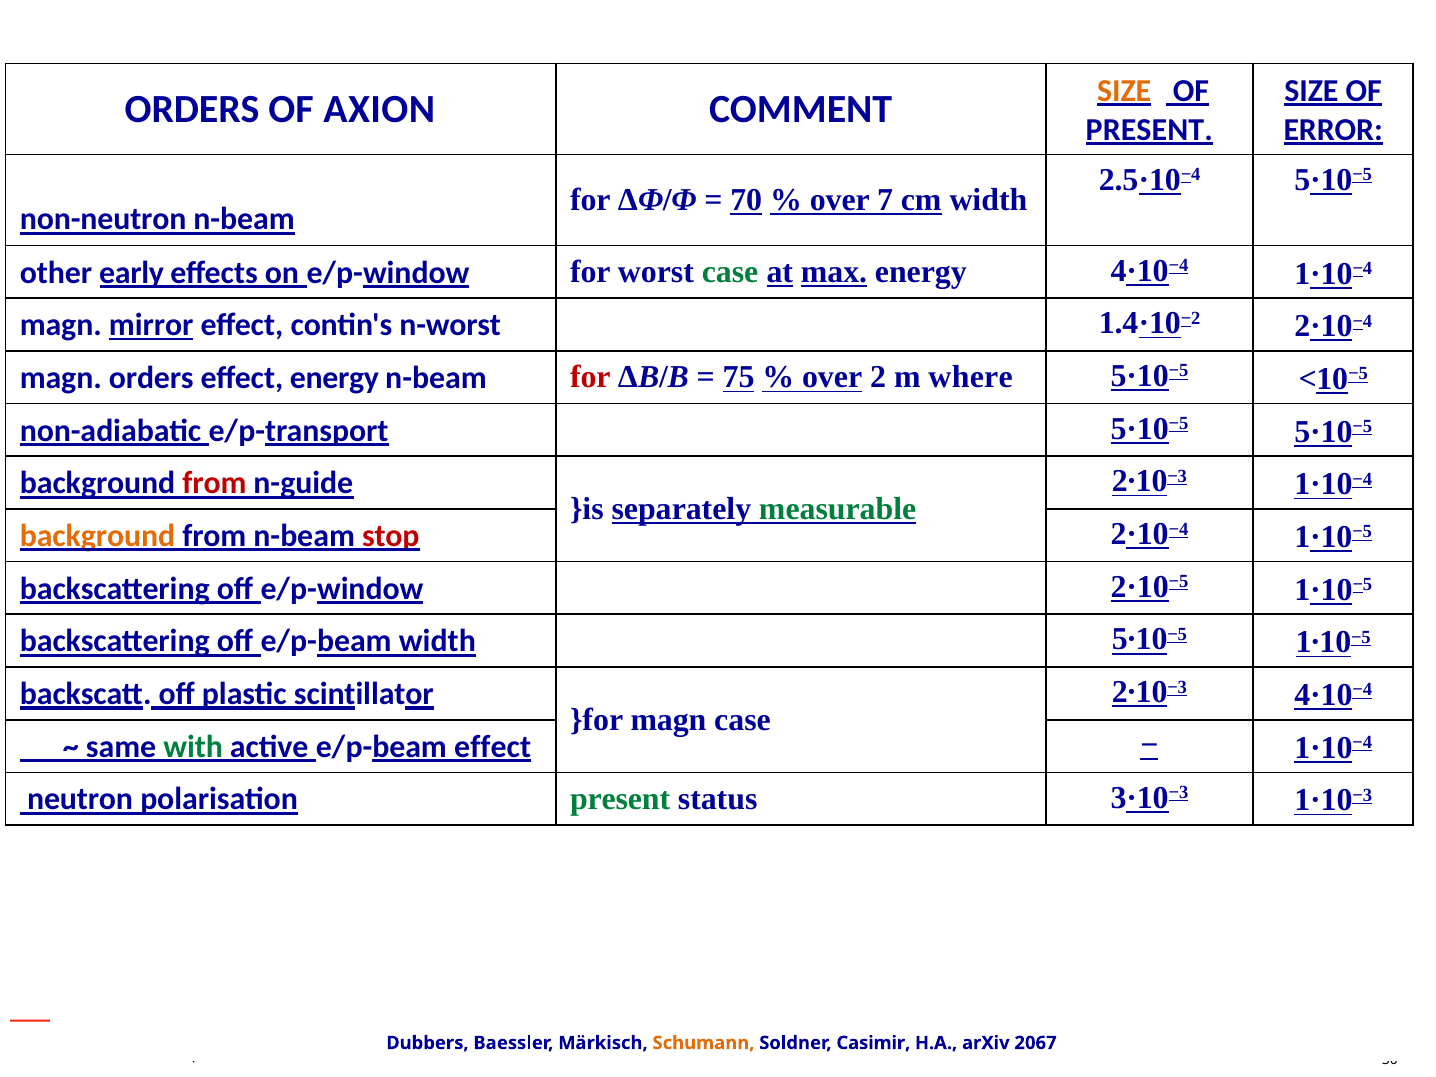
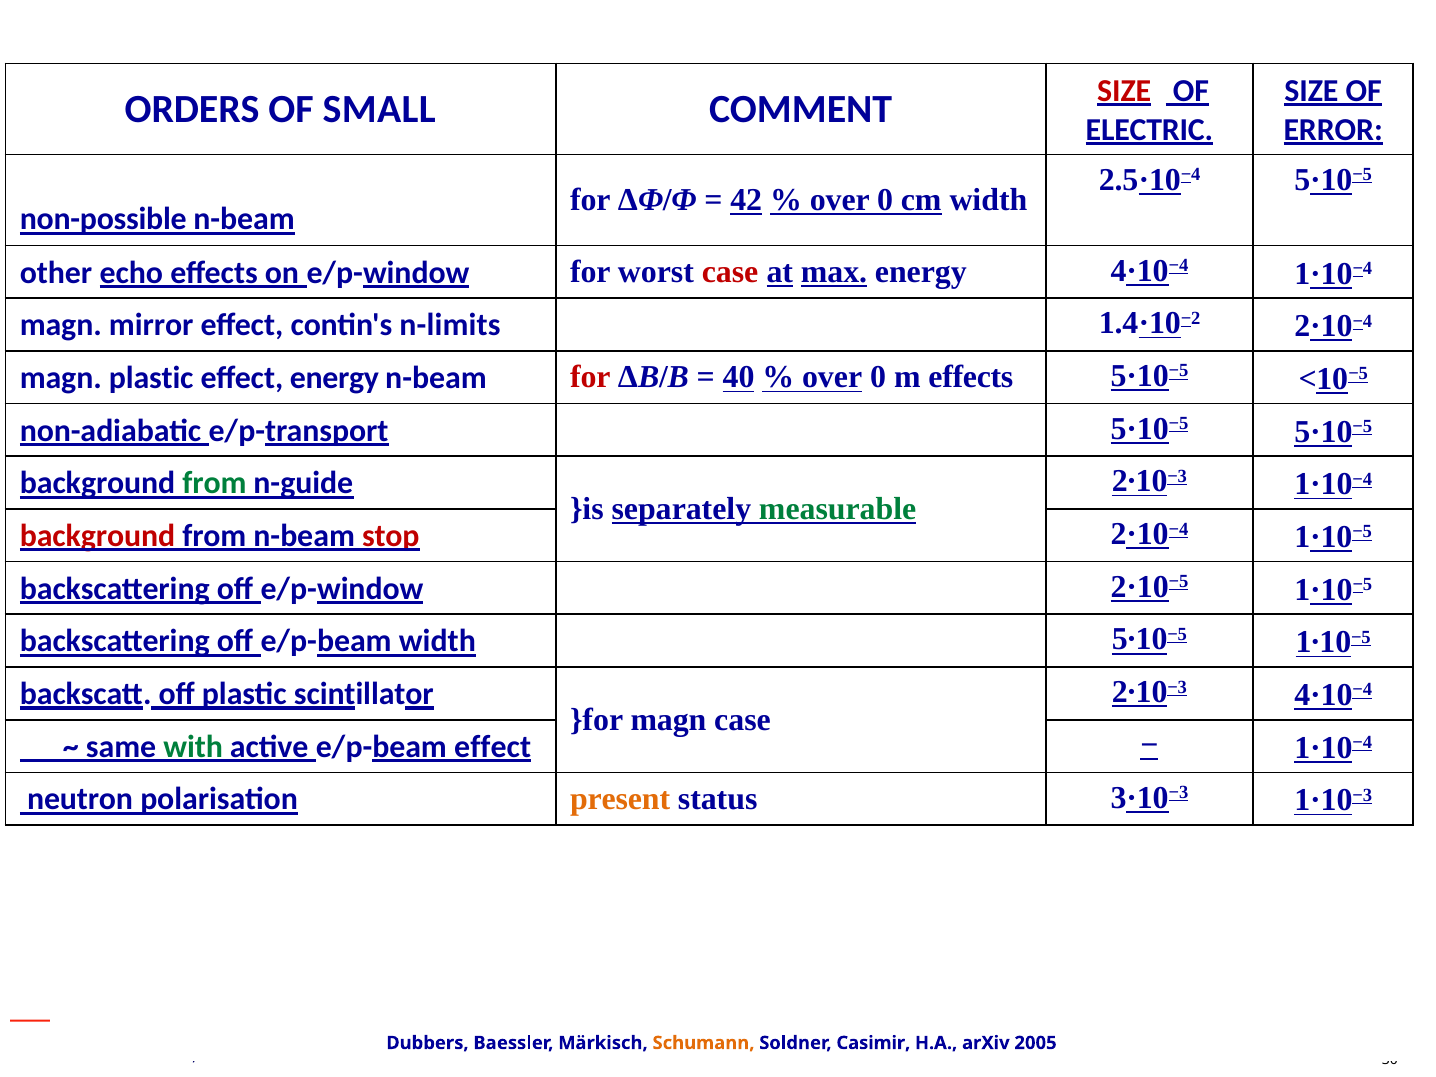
AXION: AXION -> SMALL (379, 109)
SIZE colour: orange -> red (1124, 91)
PRESENT: PRESENT -> ELECTRIC (1149, 130)
70: 70 -> 42 (746, 200)
7: 7 -> 0 (885, 200)
non-neutron: non-neutron -> non-possible (103, 219)
early: early -> echo (131, 272)
case colour: green -> red (730, 272)
mirror underline: present -> none (151, 325)
n-worst: n-worst -> n-limits (450, 325)
magn orders: orders -> plastic (151, 378)
75: 75 -> 40 (739, 377)
2: 2 -> 0 (878, 377)
m where: where -> effects (971, 377)
from colour: red -> green (214, 483)
background colour: orange -> red (98, 536)
present colour: green -> orange (620, 799)
2067: 2067 -> 2005 (1036, 1043)
